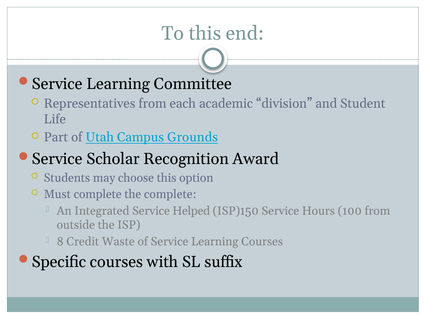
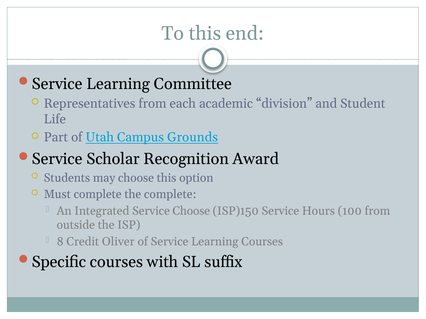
Service Helped: Helped -> Choose (191, 211)
Waste: Waste -> Oliver (118, 242)
